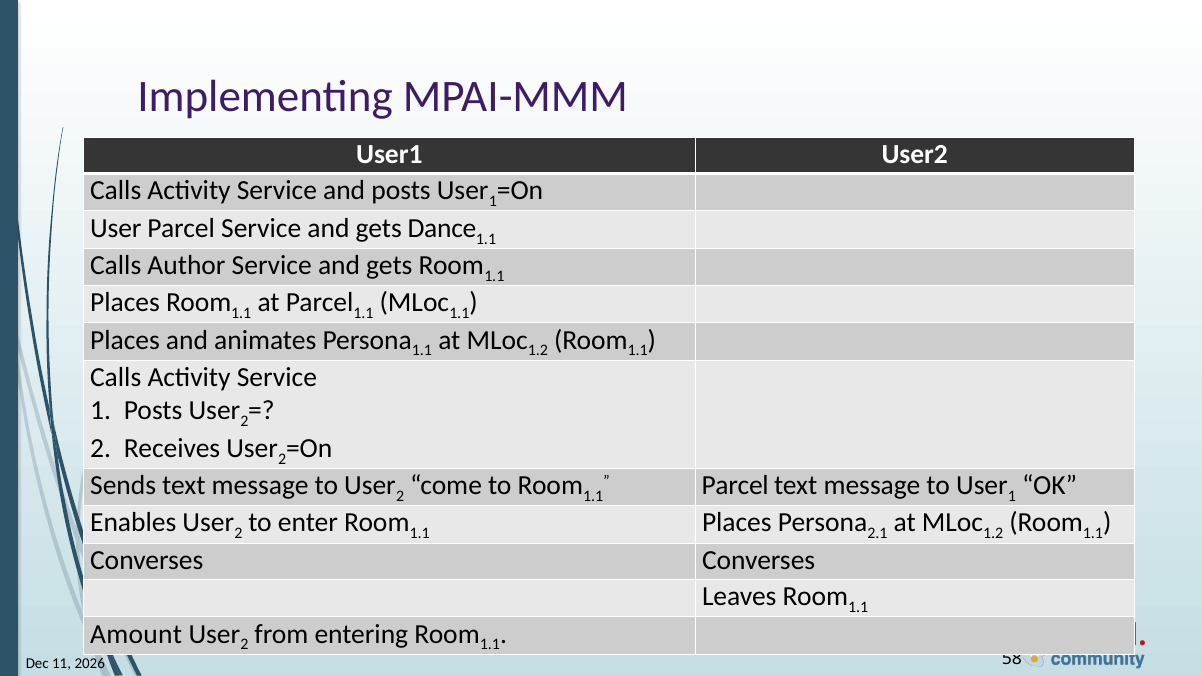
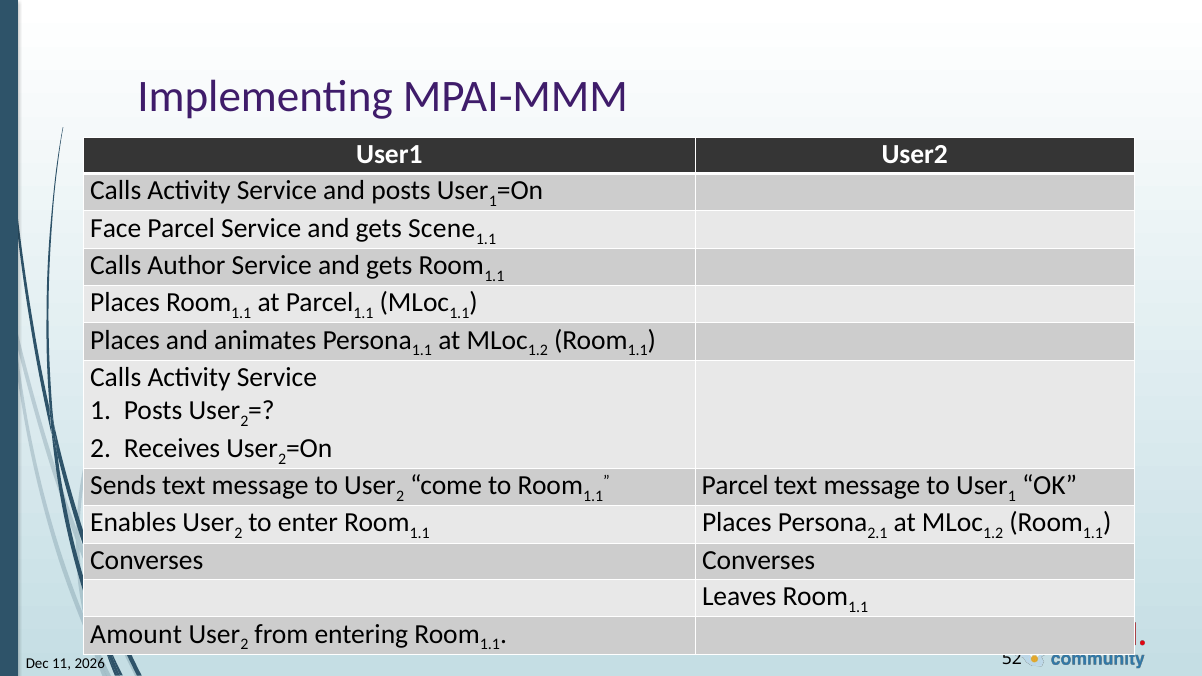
User: User -> Face (116, 228)
Dance: Dance -> Scene (442, 228)
58: 58 -> 52 (1012, 659)
